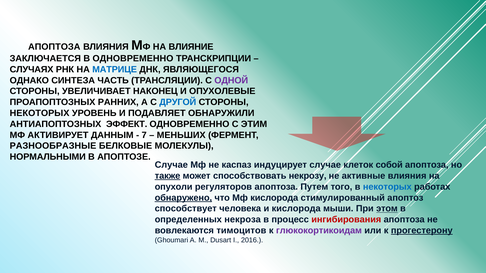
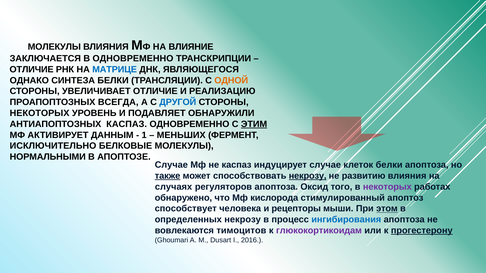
АПОПТОЗА: АПОПТОЗА -> МОЛЕКУЛЫ (54, 47)
СЛУЧАЯХ: СЛУЧАЯХ -> ОТЛИЧИЕ (32, 70)
СИНТЕЗА ЧАСТЬ: ЧАСТЬ -> БЕЛКИ (113, 81)
ОДНОЙ colour: purple -> orange (231, 81)
УВЕЛИЧИВАЕТ НАКОНЕЦ: НАКОНЕЦ -> ОТЛИЧИЕ (155, 91)
ОПУХОЛЕВЫЕ: ОПУХОЛЕВЫЕ -> РЕАЛИЗАЦИЮ (222, 91)
РАННИХ: РАННИХ -> ВСЕГДА (118, 102)
АНТИАПОПТОЗНЫХ ЭФФЕКТ: ЭФФЕКТ -> КАСПАЗ (127, 124)
ЭТИМ underline: none -> present (254, 124)
7: 7 -> 1 (144, 135)
РАЗНООБРАЗНЫЕ: РАЗНООБРАЗНЫЕ -> ИСКЛЮЧИТЕЛЬНО (53, 146)
клеток собой: собой -> белки (389, 165)
некрозу underline: none -> present (308, 176)
активные: активные -> развитию (364, 176)
опухоли: опухоли -> случаях (174, 187)
Путем: Путем -> Оксид (314, 187)
некоторых colour: blue -> purple (387, 187)
обнаружено underline: present -> none (183, 198)
и кислорода: кислорода -> рецепторы (296, 209)
определенных некроза: некроза -> некрозу (243, 220)
ингибирования colour: red -> blue (346, 220)
